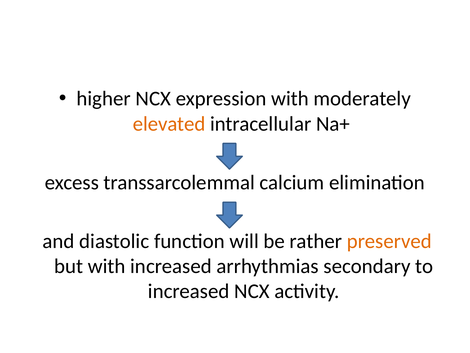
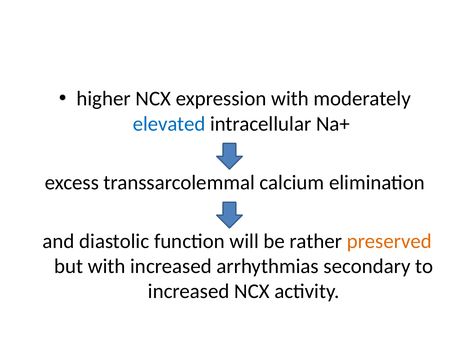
elevated colour: orange -> blue (169, 124)
